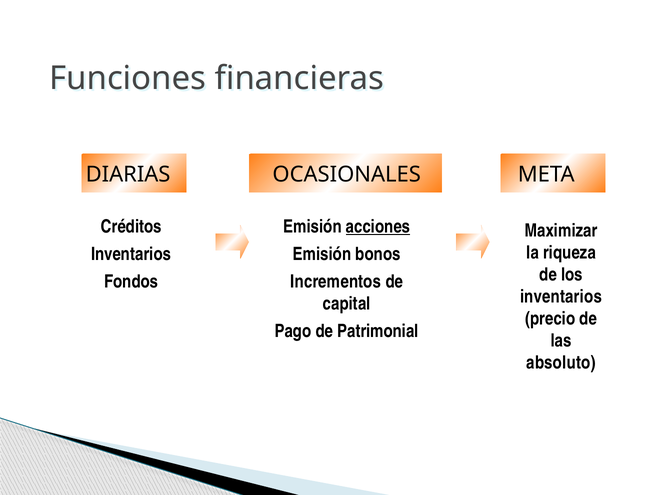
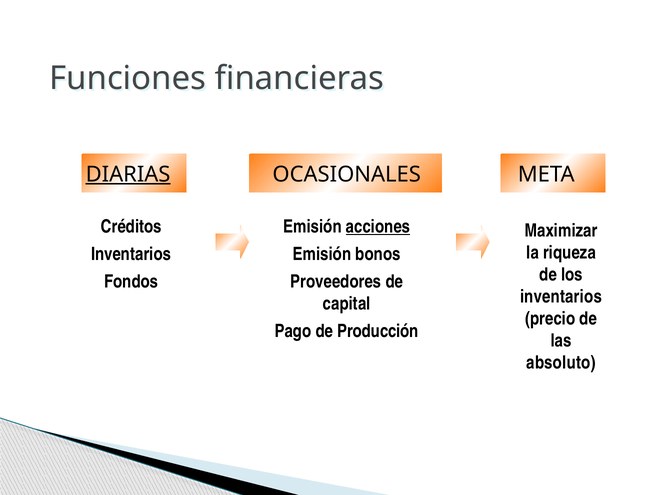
DIARIAS underline: none -> present (128, 174)
Incrementos: Incrementos -> Proveedores (336, 282)
Patrimonial: Patrimonial -> Producción (378, 331)
